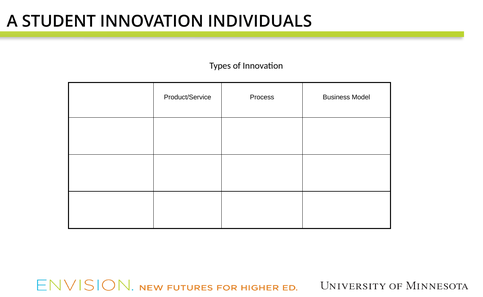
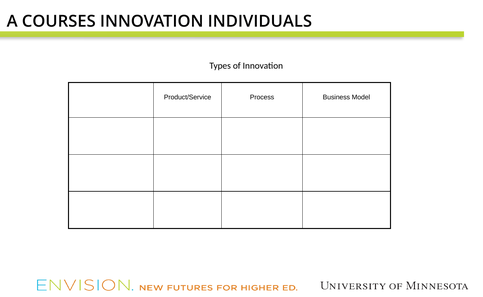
STUDENT: STUDENT -> COURSES (59, 21)
